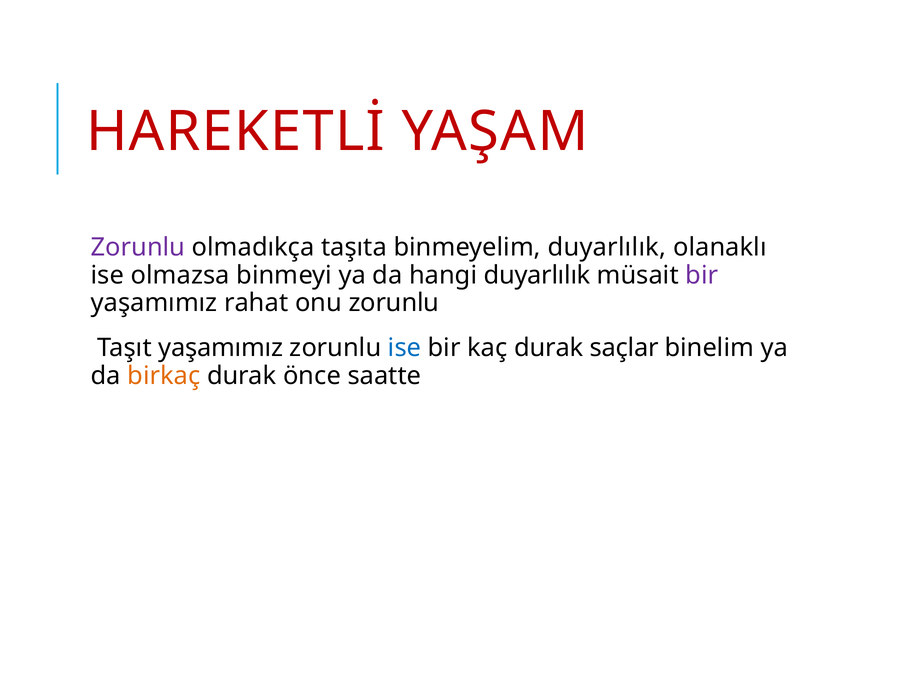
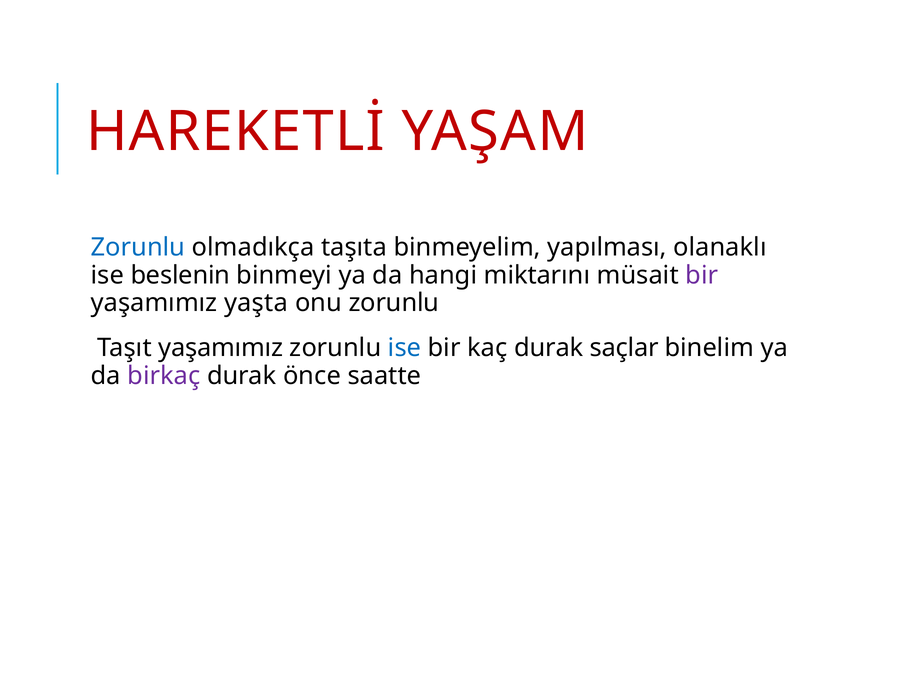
Zorunlu colour: purple -> blue (138, 247)
binmeyelim duyarlılık: duyarlılık -> yapılması (607, 247)
olmazsa: olmazsa -> beslenin (180, 275)
hangi duyarlılık: duyarlılık -> miktarını (537, 275)
rahat: rahat -> yaşta (256, 303)
birkaç colour: orange -> purple (164, 376)
